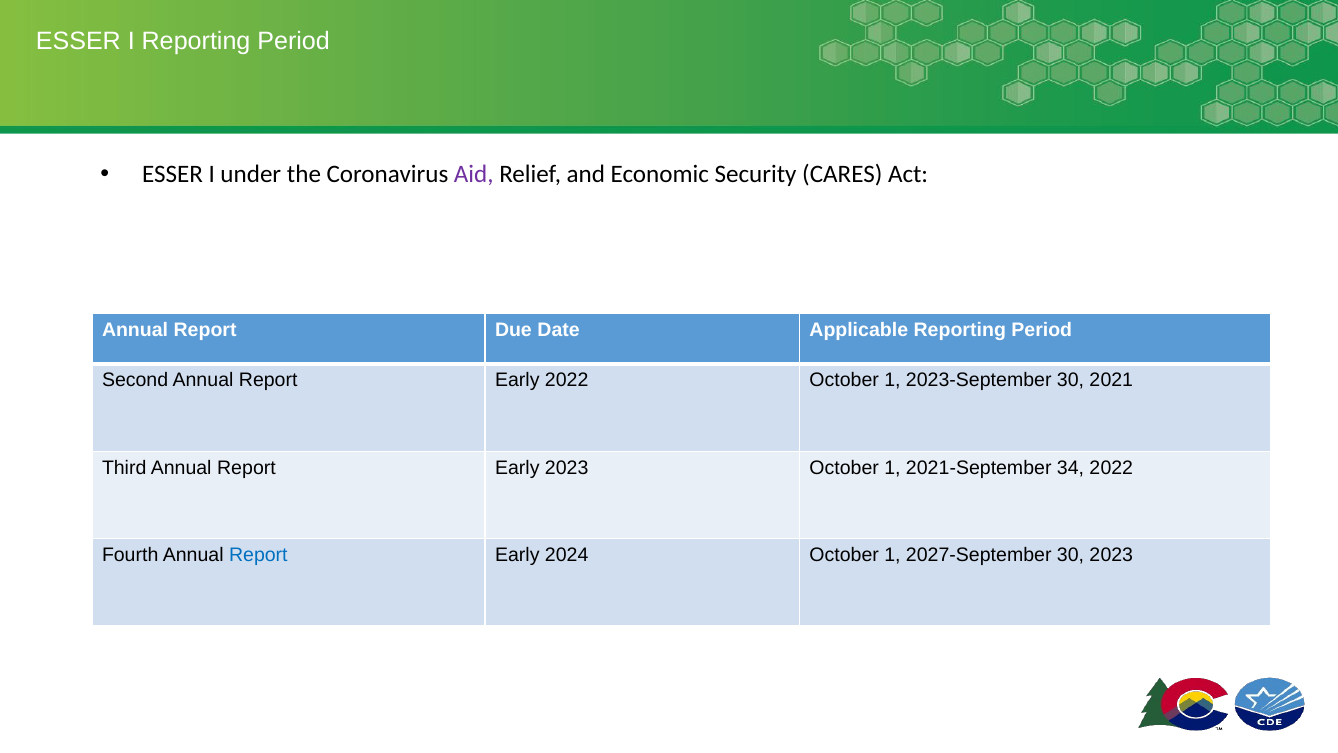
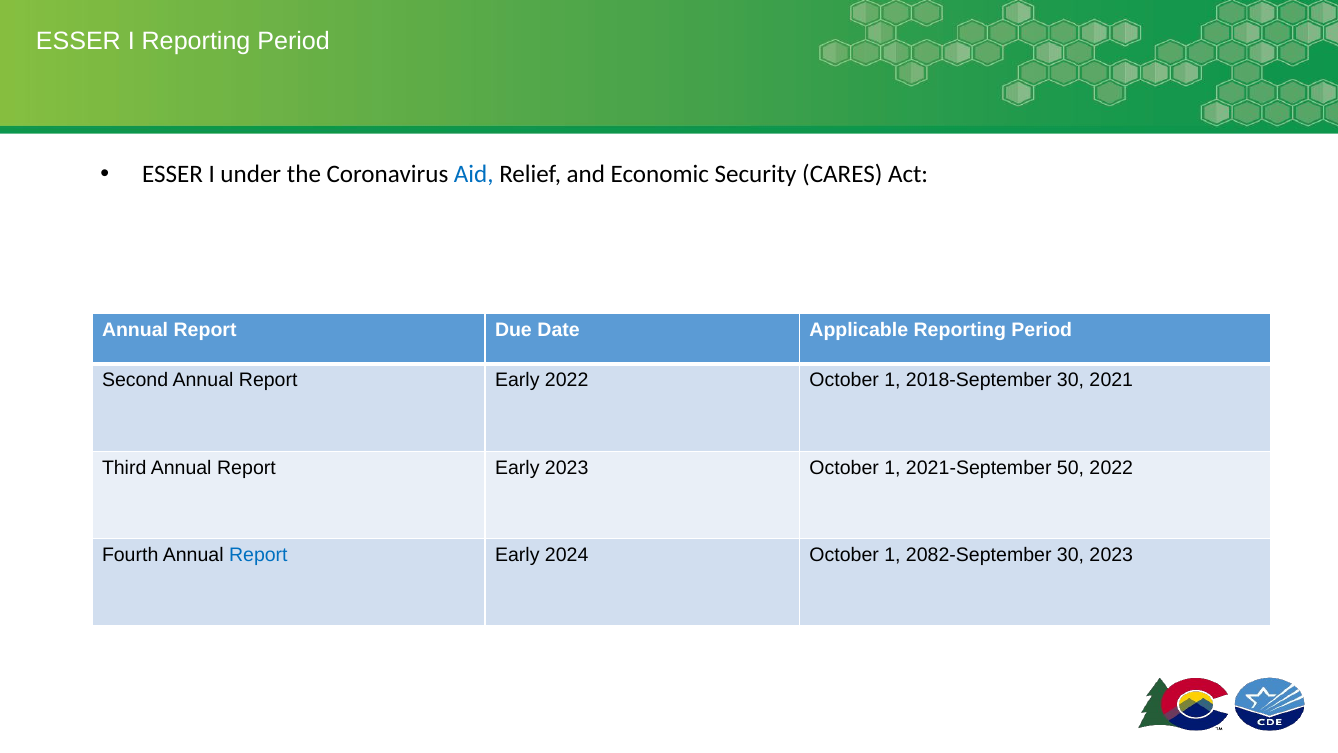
Aid colour: purple -> blue (474, 174)
2023-September: 2023-September -> 2018-September (979, 380)
34: 34 -> 50 (1070, 467)
2027-September: 2027-September -> 2082-September (979, 555)
